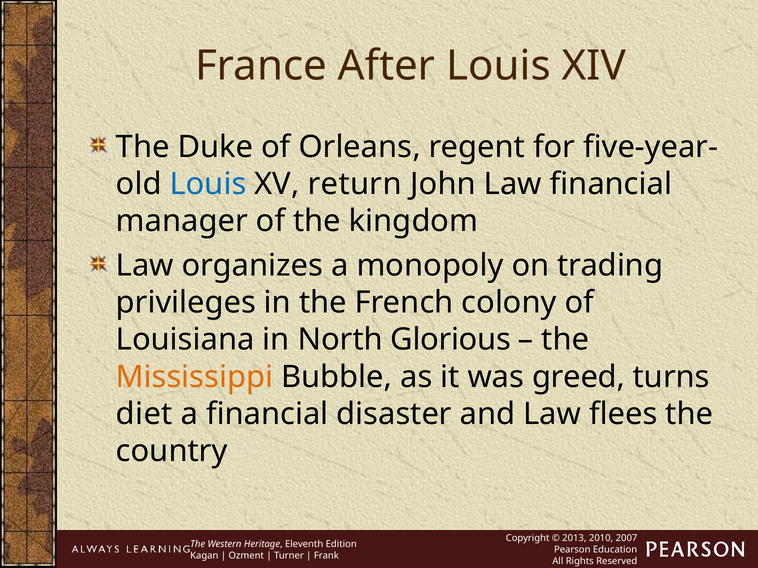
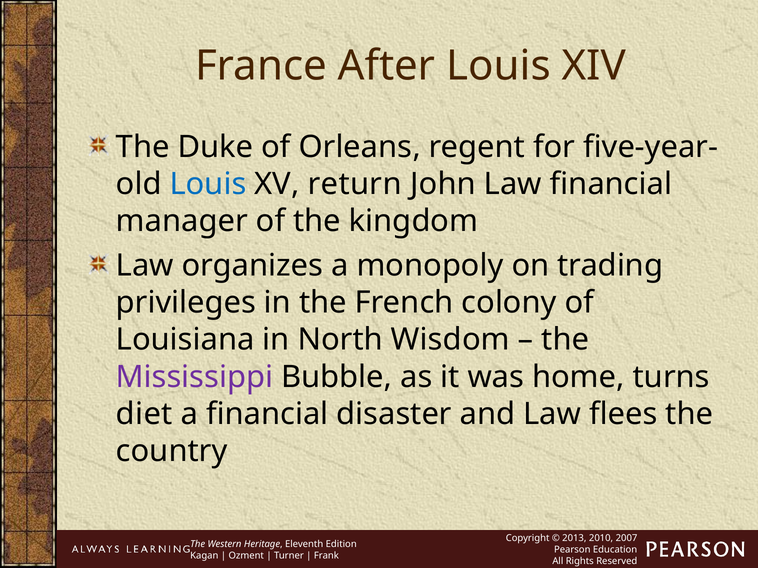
Glorious: Glorious -> Wisdom (450, 340)
Mississippi colour: orange -> purple (194, 377)
greed: greed -> home (578, 377)
